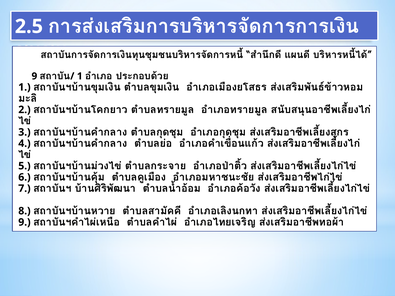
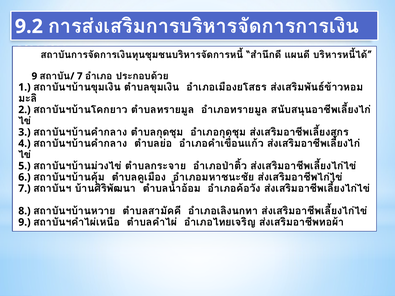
2.5: 2.5 -> 9.2 (29, 26)
1: 1 -> 7 (80, 76)
